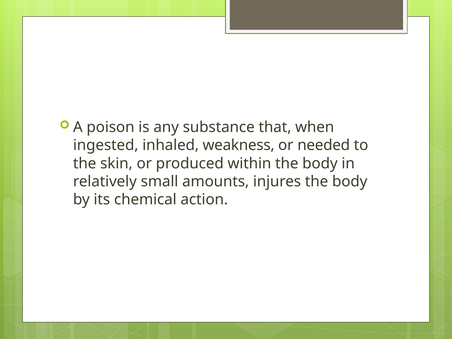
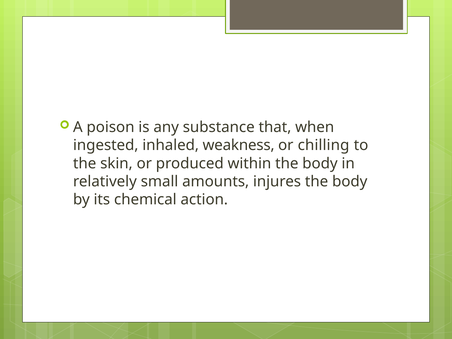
needed: needed -> chilling (324, 145)
